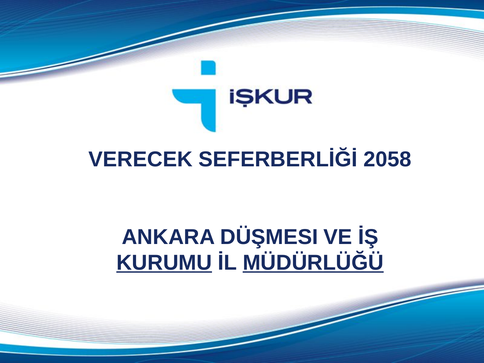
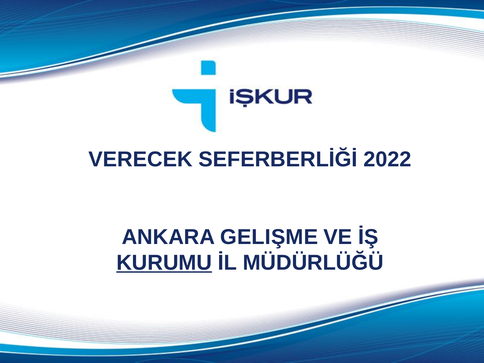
2058: 2058 -> 2022 (387, 159)
DÜŞMESI: DÜŞMESI -> GELIŞME (269, 237)
MÜDÜRLÜĞÜ underline: present -> none (313, 263)
